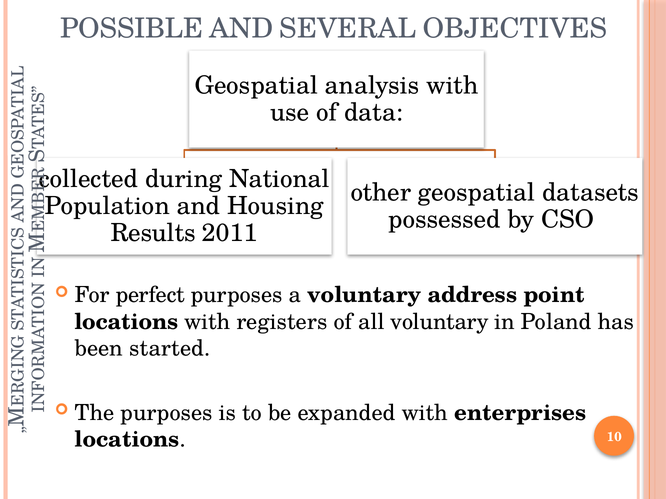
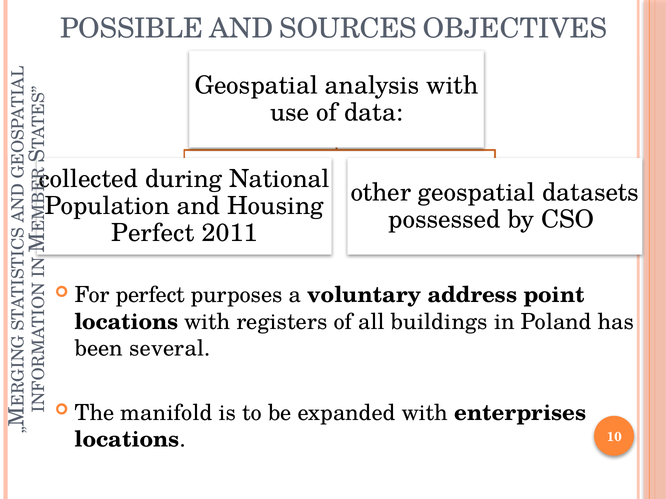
SEVERAL: SEVERAL -> SOURCES (348, 29)
Results: Results -> Perfect (153, 233)
all voluntary: voluntary -> buildings (439, 322)
started: started -> several (170, 349)
The purposes: purposes -> manifold (166, 413)
